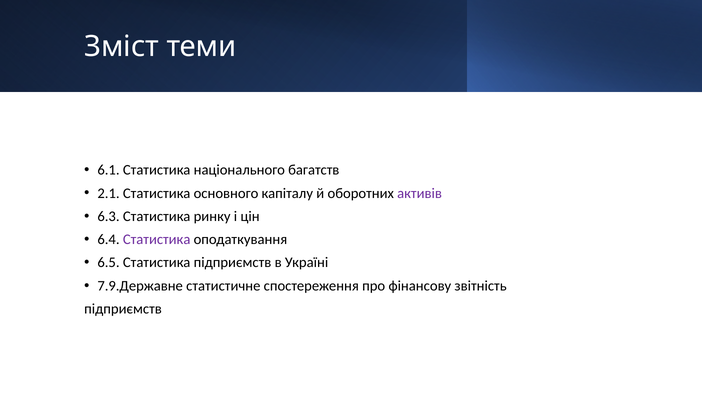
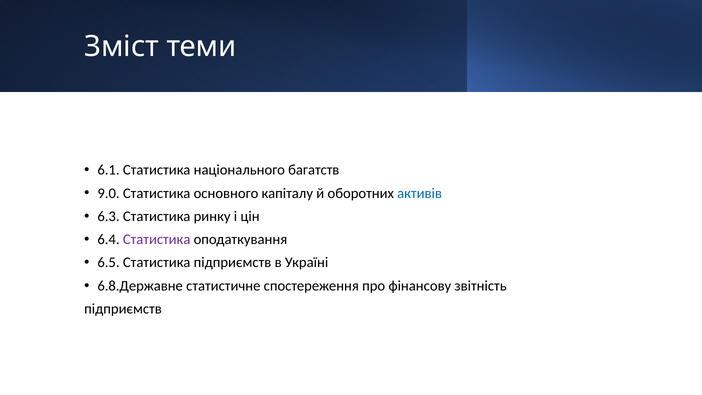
2.1: 2.1 -> 9.0 (108, 193)
активів colour: purple -> blue (420, 193)
7.9.Державне: 7.9.Державне -> 6.8.Державне (140, 286)
